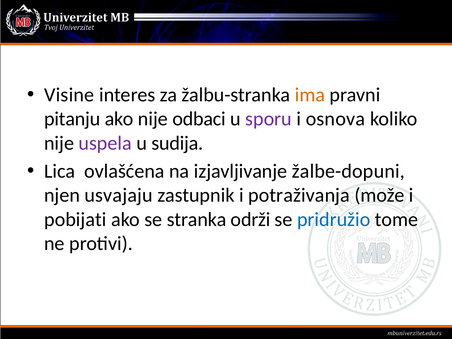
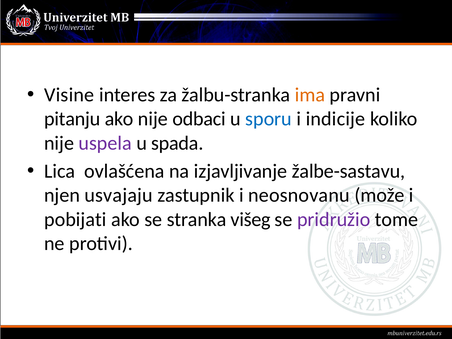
sporu colour: purple -> blue (269, 119)
osnova: osnova -> indicije (335, 119)
sudija: sudija -> spada (177, 143)
žalbe-dopuni: žalbe-dopuni -> žalbe-sastavu (348, 171)
potraživanja: potraživanja -> neosnovanu (299, 195)
održi: održi -> višeg (251, 219)
pridružio colour: blue -> purple (334, 219)
